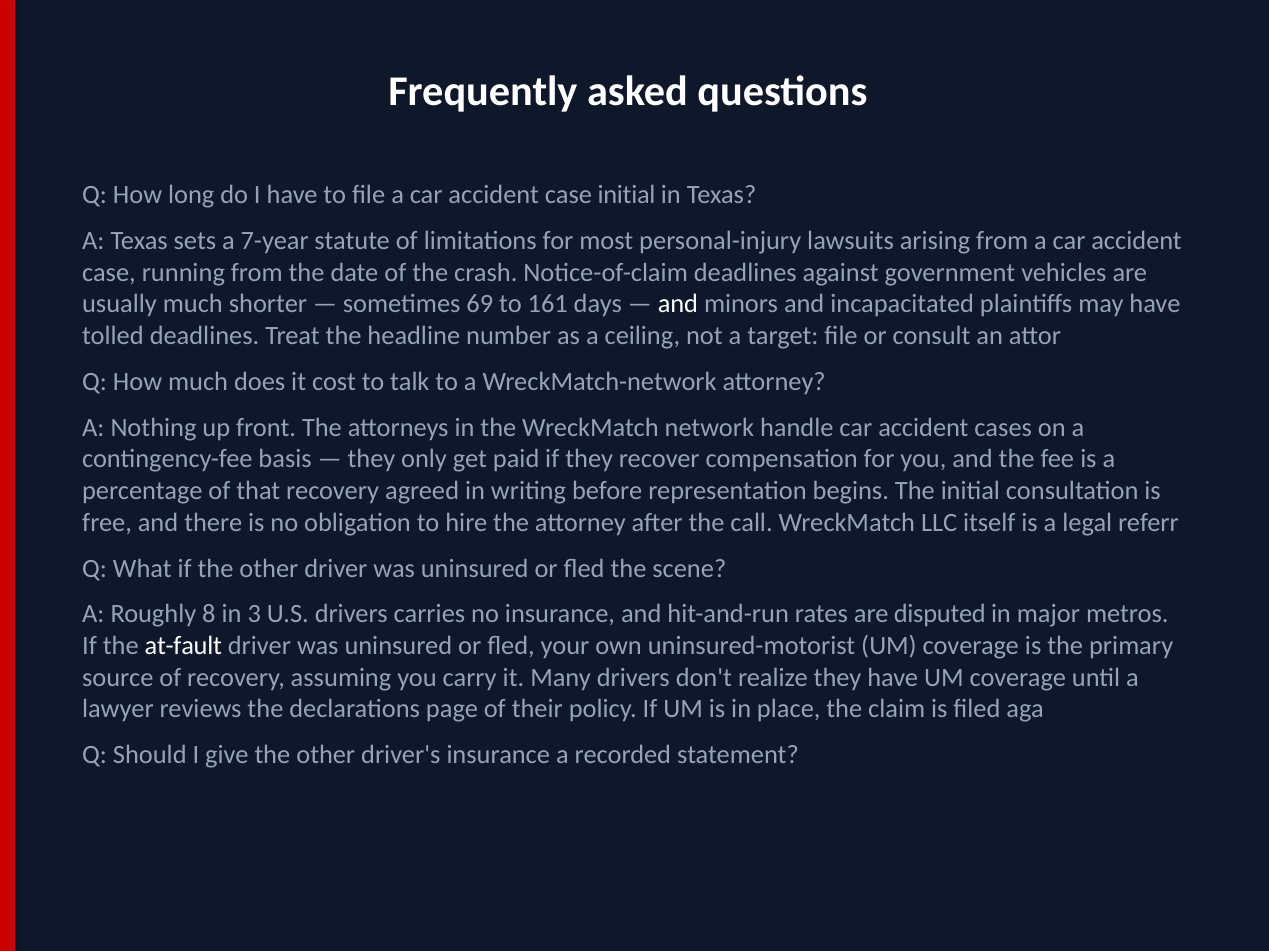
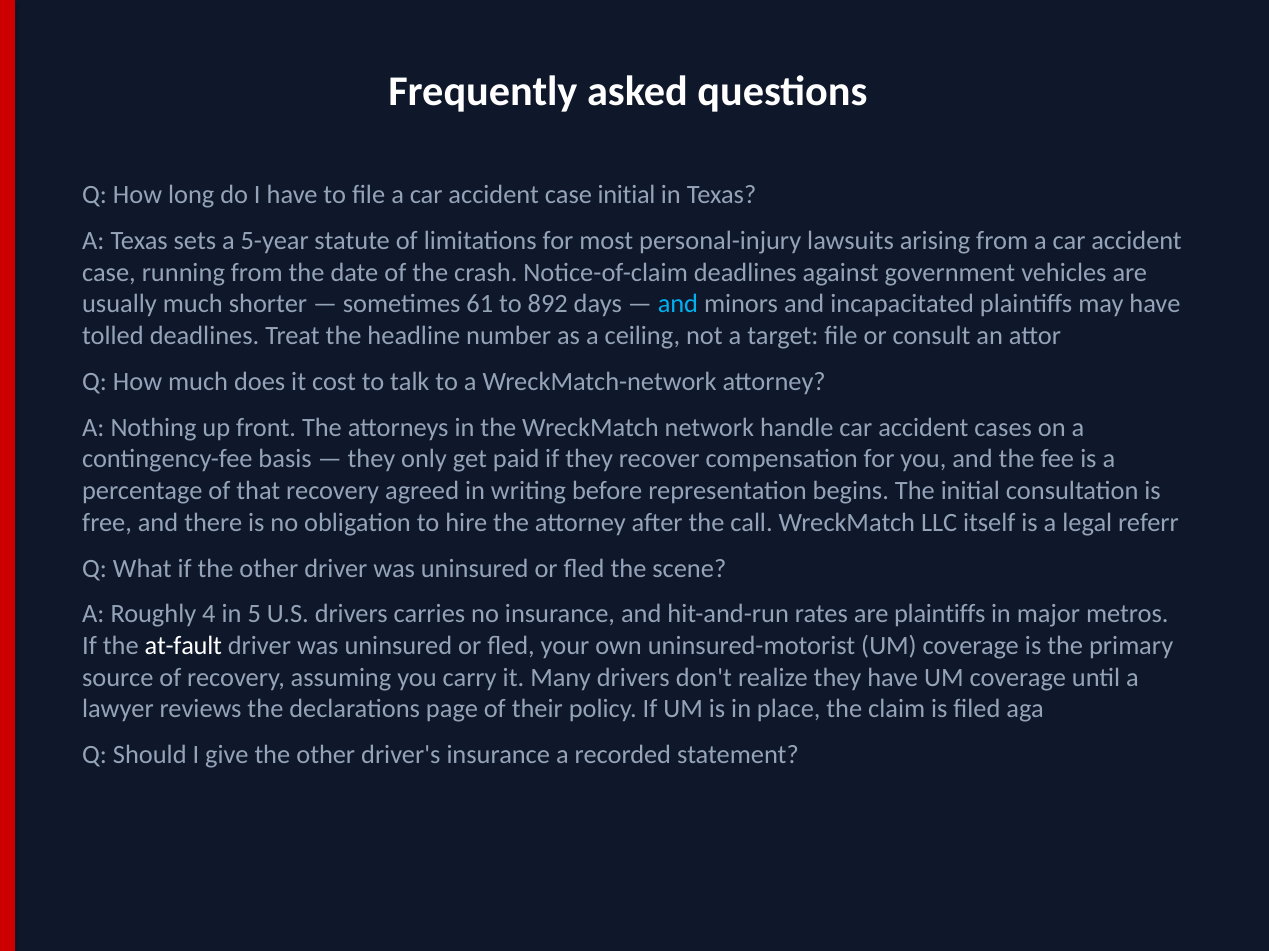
7-year: 7-year -> 5-year (275, 241)
69: 69 -> 61 (480, 304)
161: 161 -> 892 (548, 304)
and colour: white -> light blue (678, 304)
8: 8 -> 4 (209, 615)
3: 3 -> 5 (254, 615)
are disputed: disputed -> plaintiffs (940, 615)
